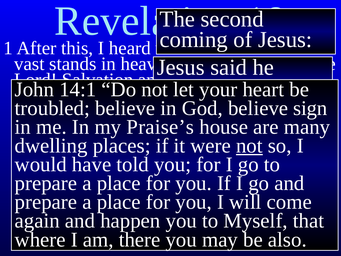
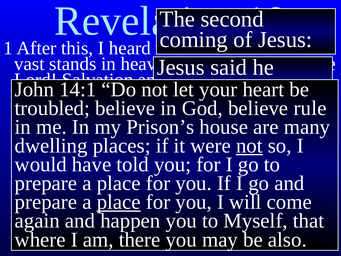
sign: sign -> rule (310, 108)
Praise’s: Praise’s -> Prison’s (160, 127)
place underline: none -> present (119, 202)
